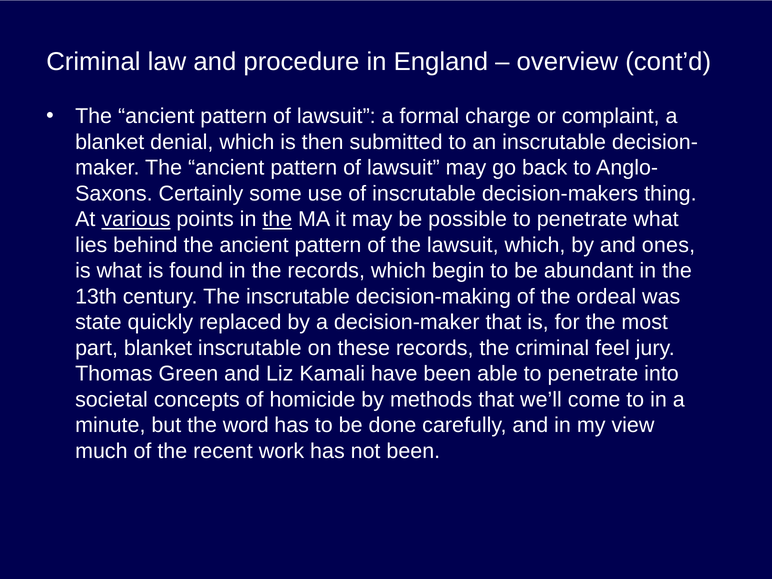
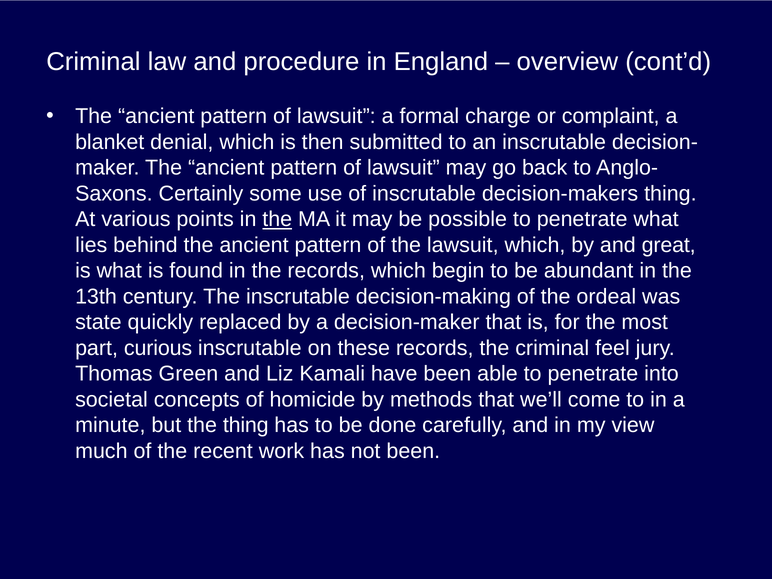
various underline: present -> none (136, 219)
ones: ones -> great (669, 245)
part blanket: blanket -> curious (158, 348)
the word: word -> thing (246, 425)
